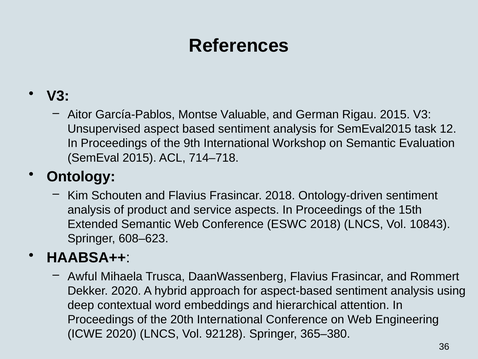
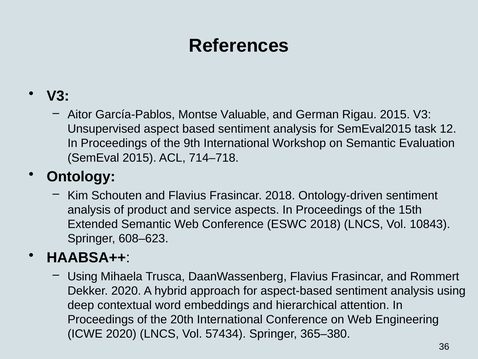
Awful: Awful -> Using (82, 276)
92128: 92128 -> 57434 (226, 333)
